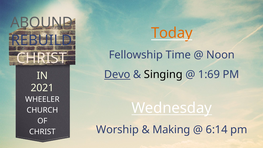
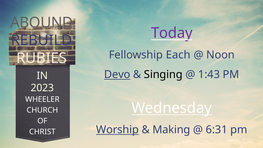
Today colour: orange -> purple (172, 33)
Time: Time -> Each (178, 55)
CHRIST: CHRIST -> RUBIES (42, 58)
1:69: 1:69 -> 1:43 (209, 74)
2021: 2021 -> 2023 (42, 88)
Worship underline: none -> present (117, 130)
6:14: 6:14 -> 6:31 (217, 130)
